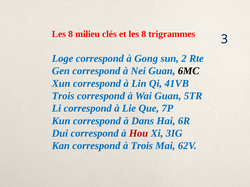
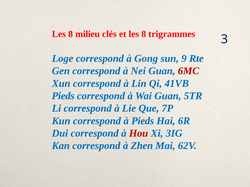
2: 2 -> 9 (184, 59)
6MC colour: black -> red (189, 71)
Trois: Trois -> Pieds (63, 96)
à Dans: Dans -> Pieds (143, 121)
à Trois: Trois -> Zhen (142, 146)
